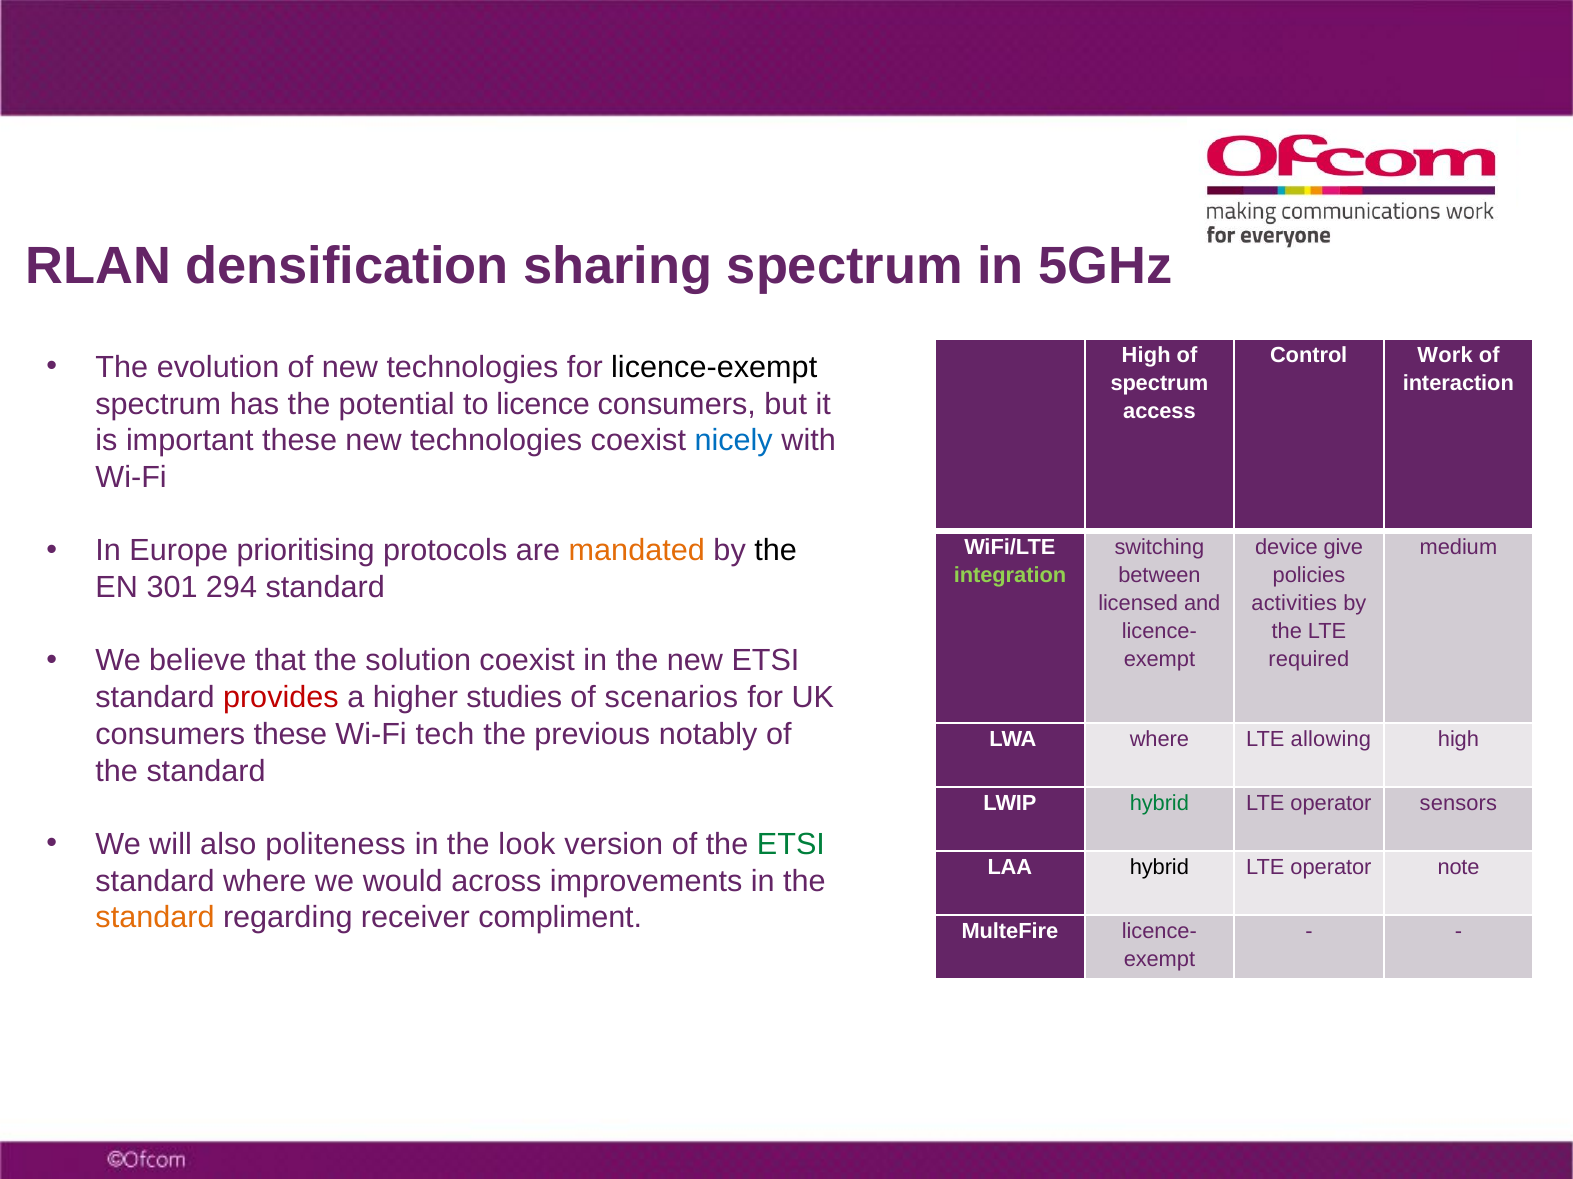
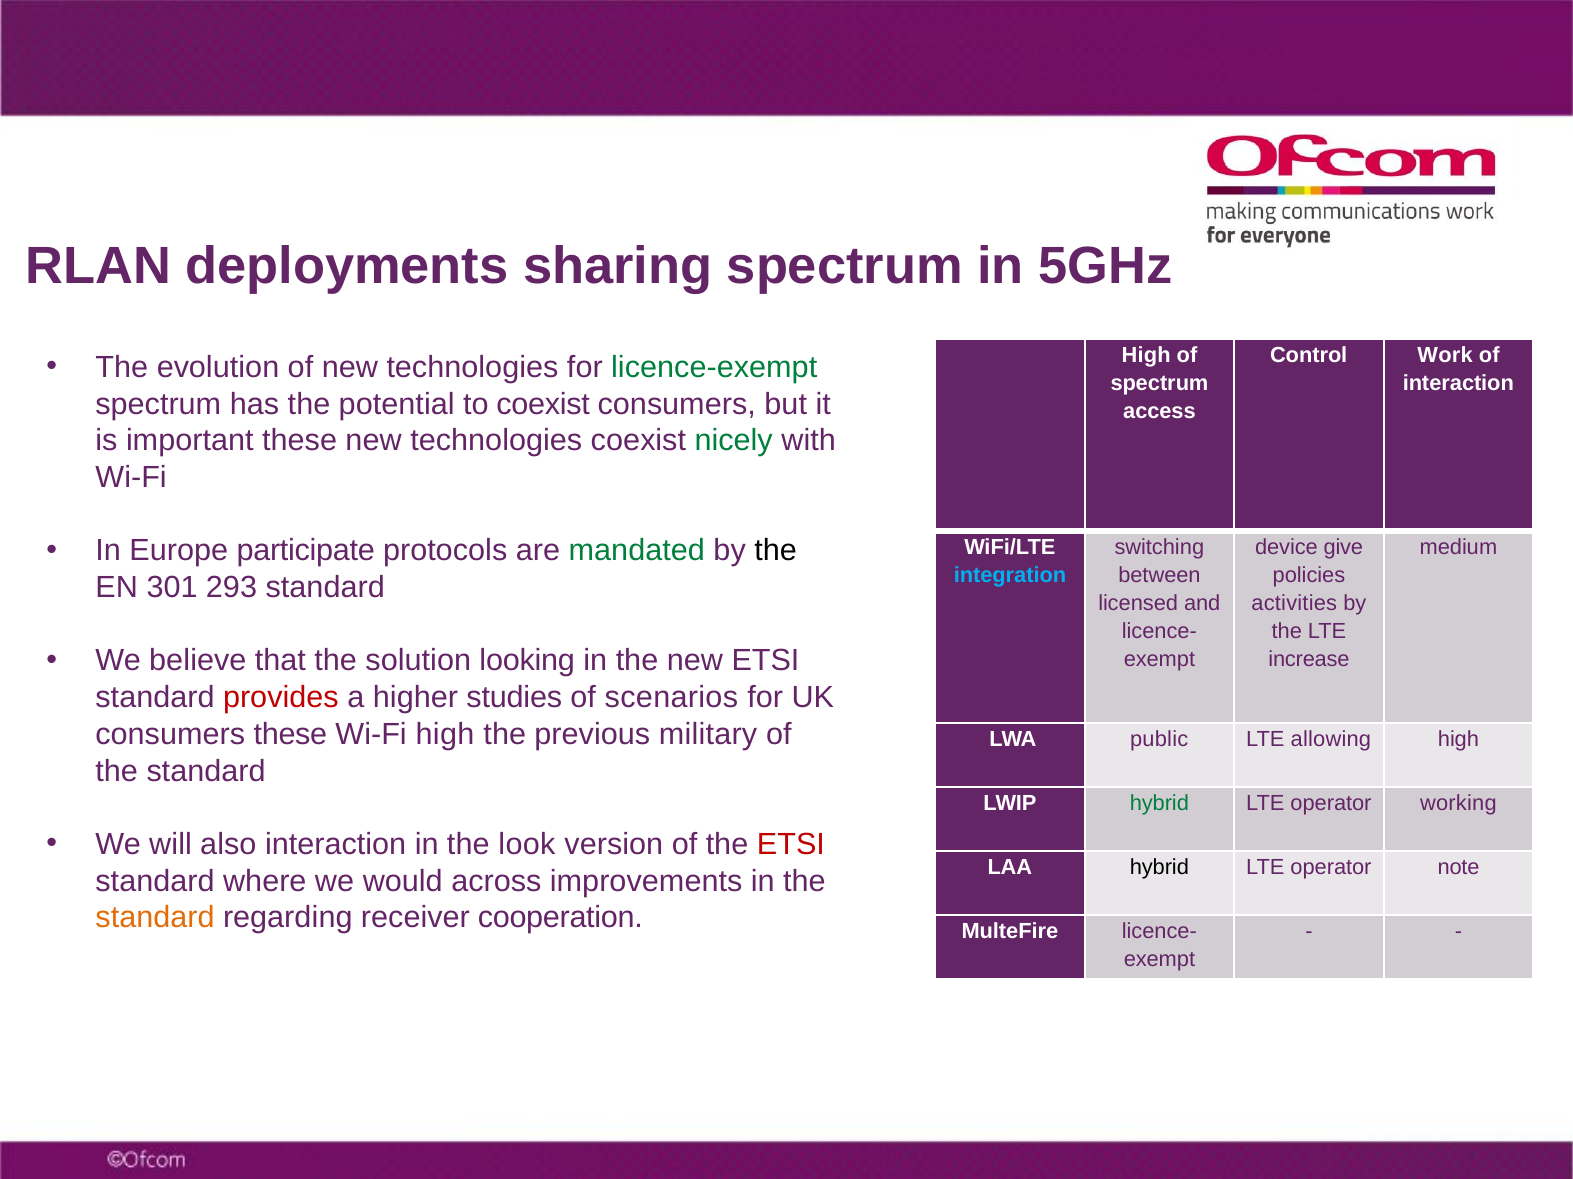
densification: densification -> deployments (347, 267)
licence-exempt colour: black -> green (714, 367)
to licence: licence -> coexist (543, 404)
nicely colour: blue -> green (734, 441)
prioritising: prioritising -> participate (306, 551)
mandated colour: orange -> green (637, 551)
integration colour: light green -> light blue (1010, 576)
294: 294 -> 293 (231, 588)
solution coexist: coexist -> looking (527, 661)
required: required -> increase (1309, 660)
Wi-Fi tech: tech -> high (445, 735)
notably: notably -> military (708, 735)
LWA where: where -> public (1159, 740)
sensors: sensors -> working (1458, 804)
also politeness: politeness -> interaction (336, 845)
ETSI colour: green -> red (791, 845)
compliment: compliment -> cooperation (560, 918)
